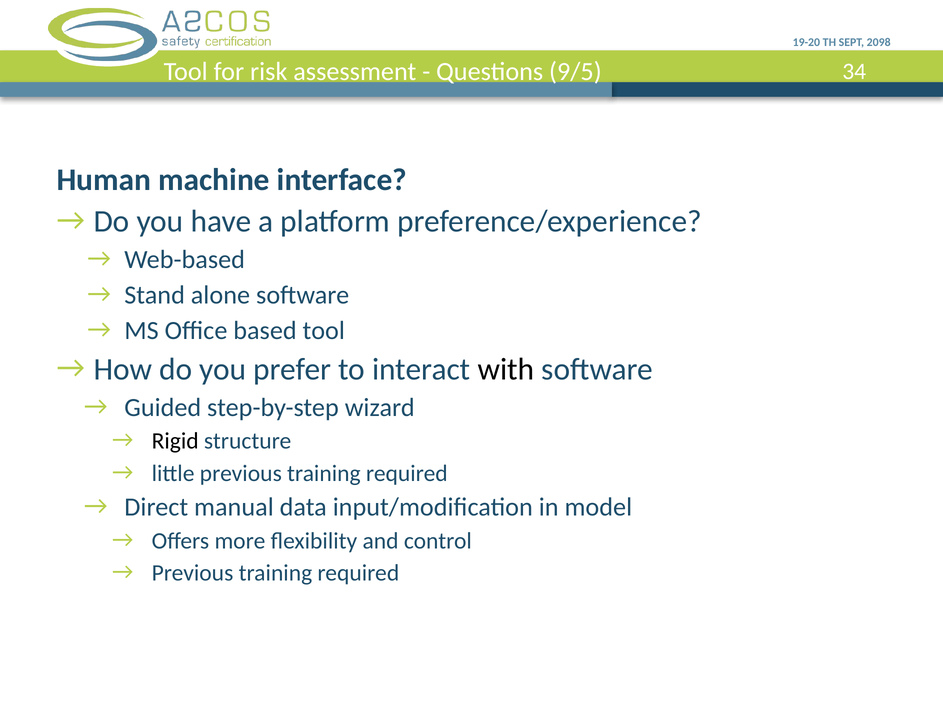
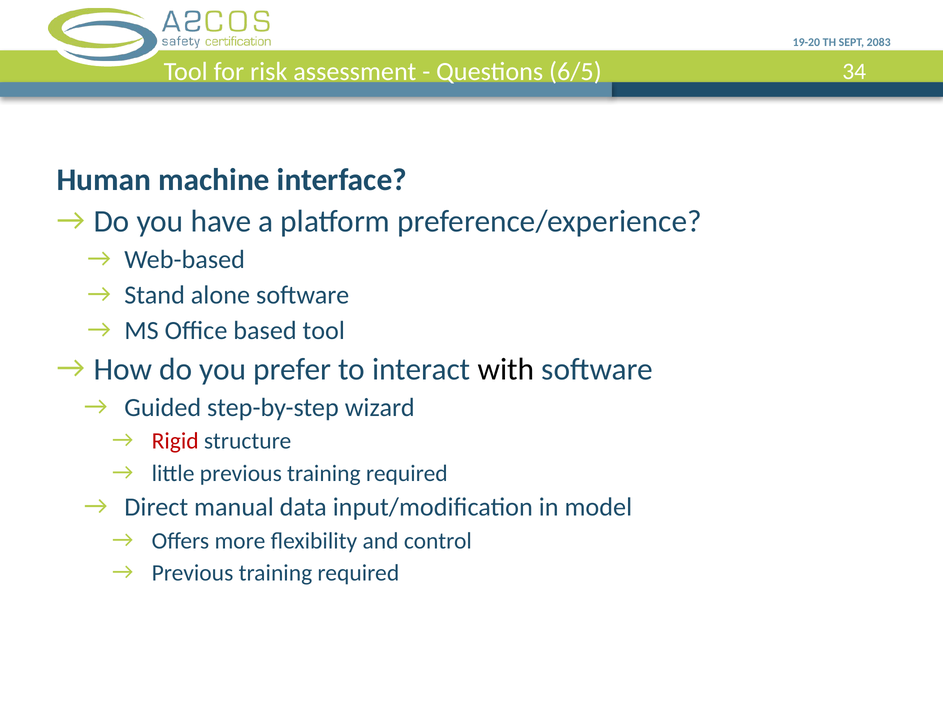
2098: 2098 -> 2083 (879, 42)
9/5: 9/5 -> 6/5 (575, 72)
Rigid colour: black -> red (175, 441)
